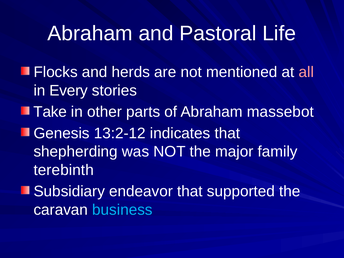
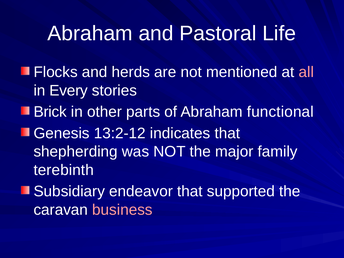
Take: Take -> Brick (50, 112)
massebot: massebot -> functional (280, 112)
business colour: light blue -> pink (122, 210)
